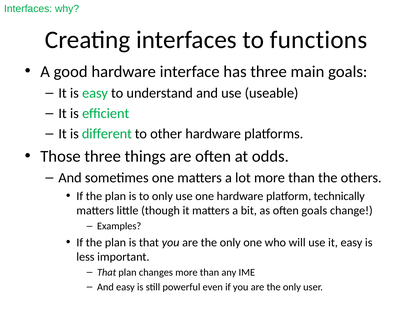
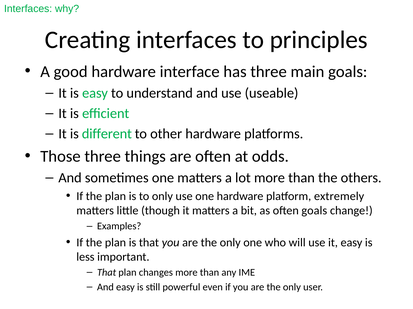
functions: functions -> principles (319, 40)
technically: technically -> extremely (339, 197)
